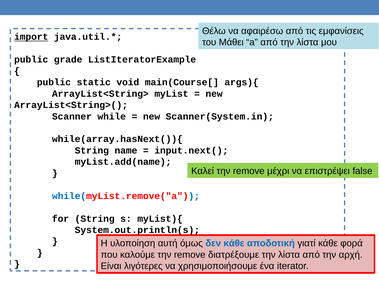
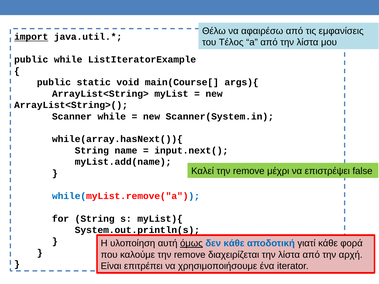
Μάθει: Μάθει -> Τέλος (231, 42)
public grade: grade -> while (68, 60)
όμως underline: none -> present (191, 244)
διατρέξουμε: διατρέξουμε -> διαχειρίζεται (234, 255)
λιγότερες: λιγότερες -> επιτρέπει (143, 266)
